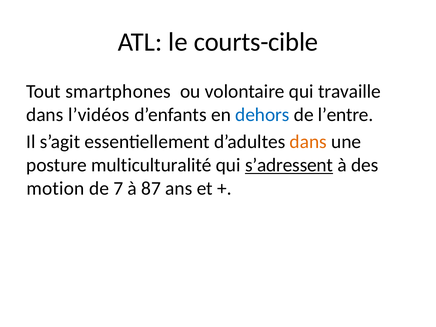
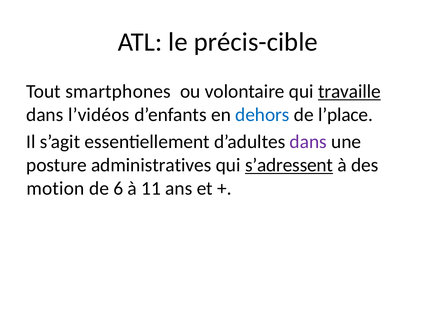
courts-cible: courts-cible -> précis-cible (256, 42)
travaille underline: none -> present (349, 91)
l’entre: l’entre -> l’place (346, 115)
dans colour: orange -> purple (308, 142)
multiculturalité: multiculturalité -> administratives (151, 165)
7: 7 -> 6 (118, 188)
87: 87 -> 11 (151, 188)
